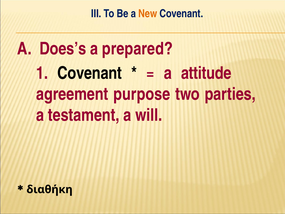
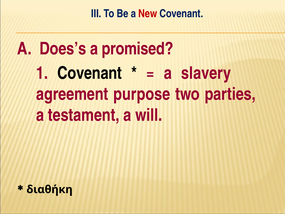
New colour: orange -> red (148, 14)
prepared: prepared -> promised (138, 49)
attitude: attitude -> slavery (206, 73)
